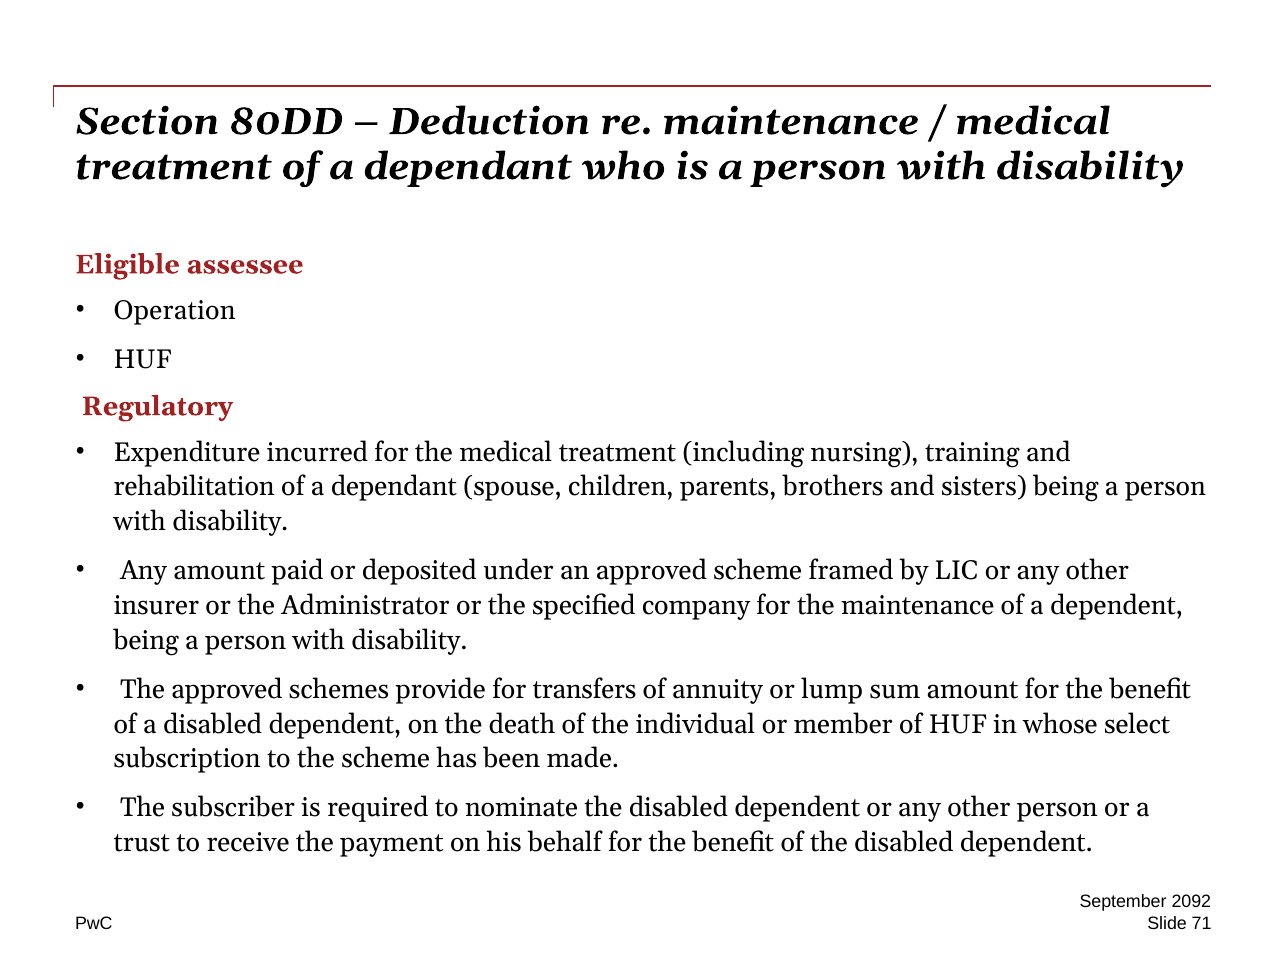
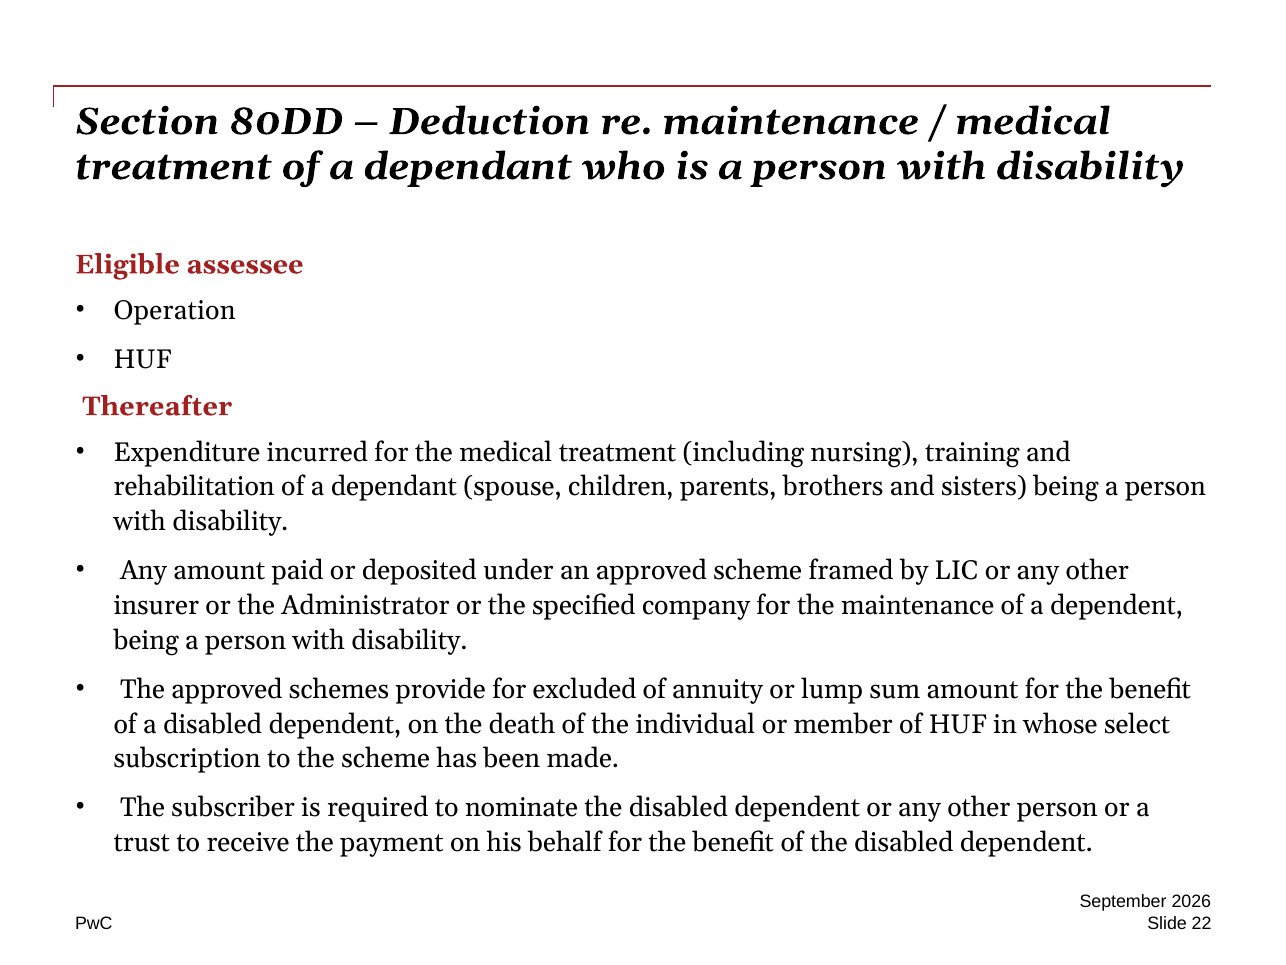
Regulatory: Regulatory -> Thereafter (157, 406)
transfers: transfers -> excluded (585, 689)
2092: 2092 -> 2026 (1191, 901)
71: 71 -> 22 (1202, 923)
